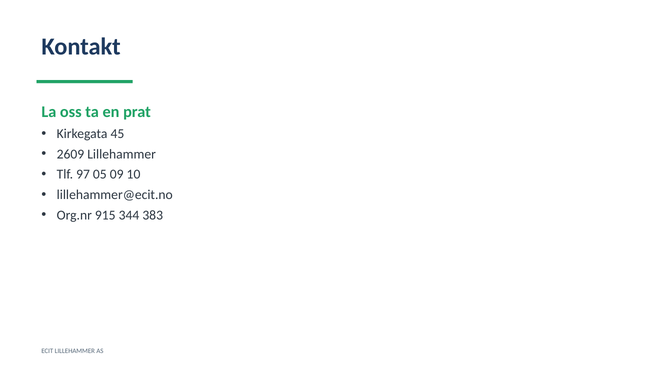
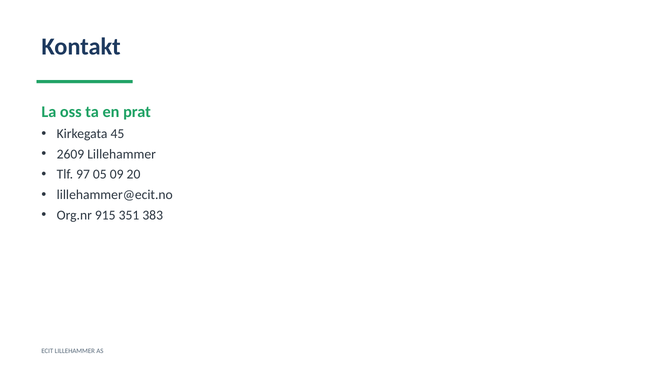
10: 10 -> 20 (133, 175)
344: 344 -> 351 (129, 215)
